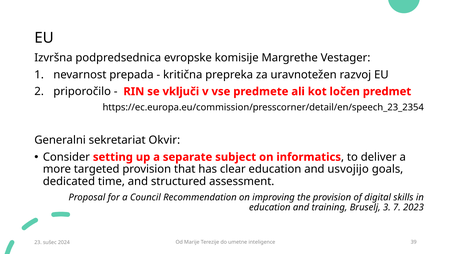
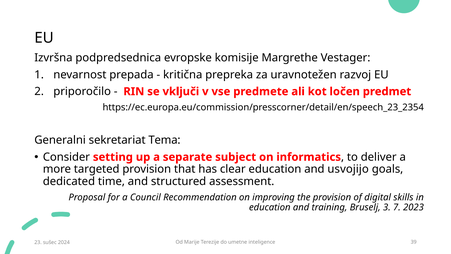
Okvir: Okvir -> Tema (164, 140)
